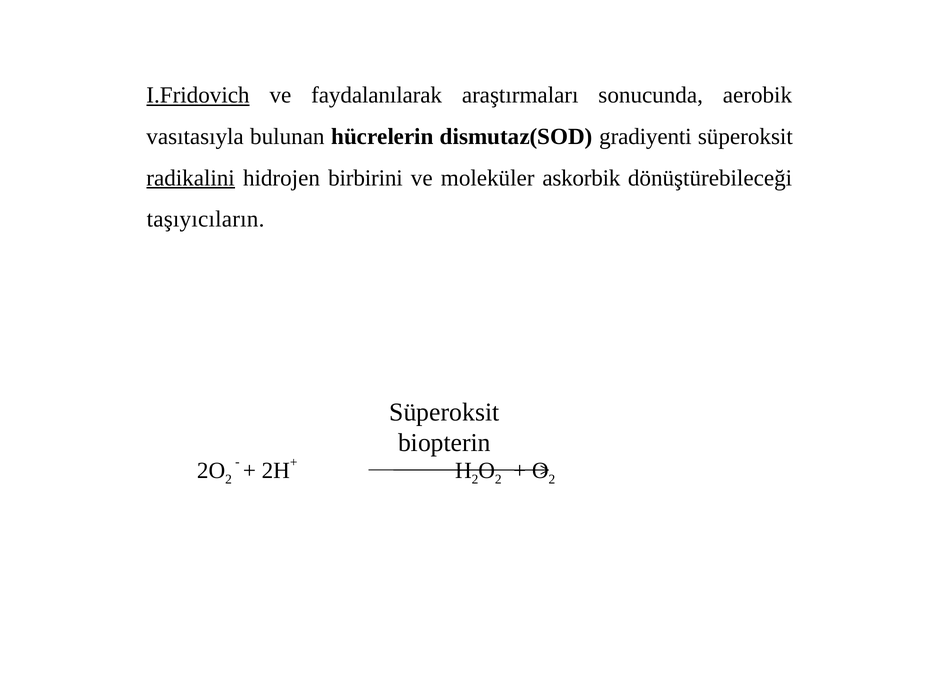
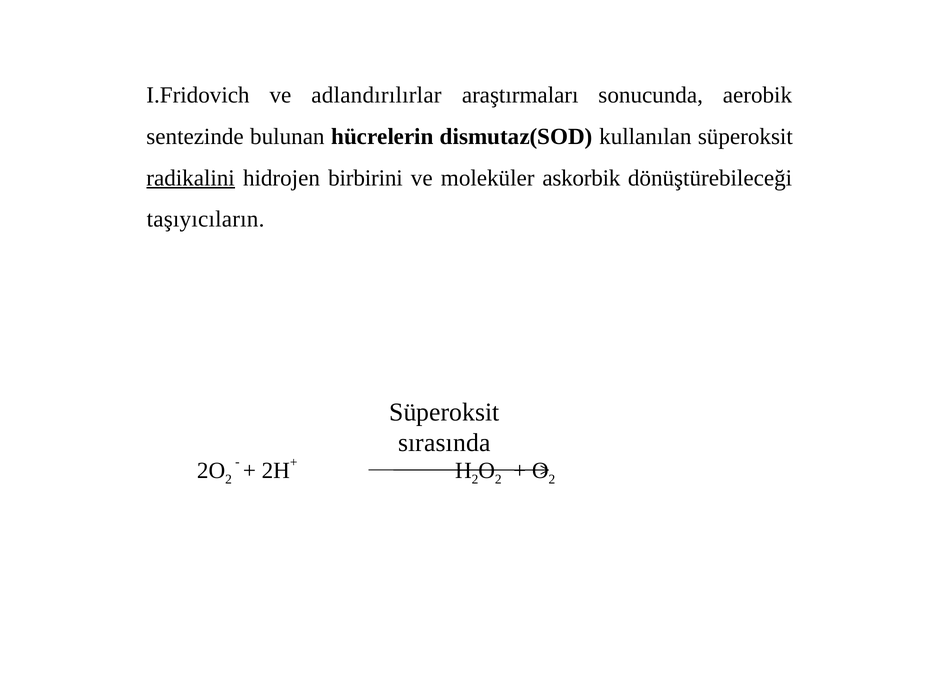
I.Fridovich underline: present -> none (198, 95)
faydalanılarak: faydalanılarak -> adlandırılırlar (376, 95)
vasıtasıyla: vasıtasıyla -> sentezinde (195, 137)
gradiyenti: gradiyenti -> kullanılan (645, 137)
biopterin: biopterin -> sırasında (444, 443)
